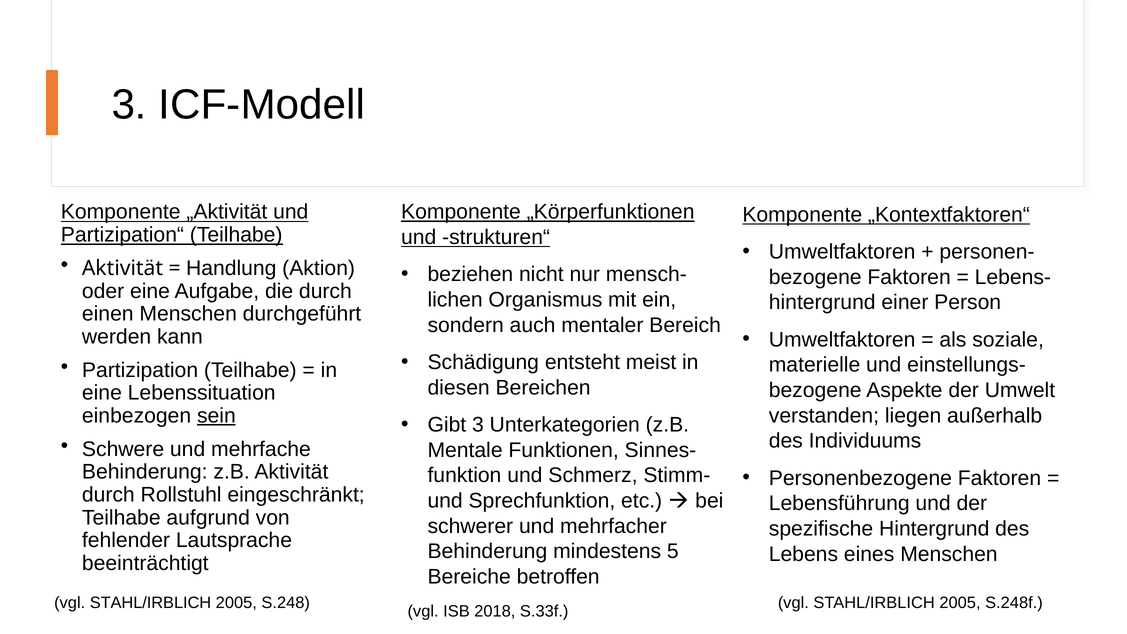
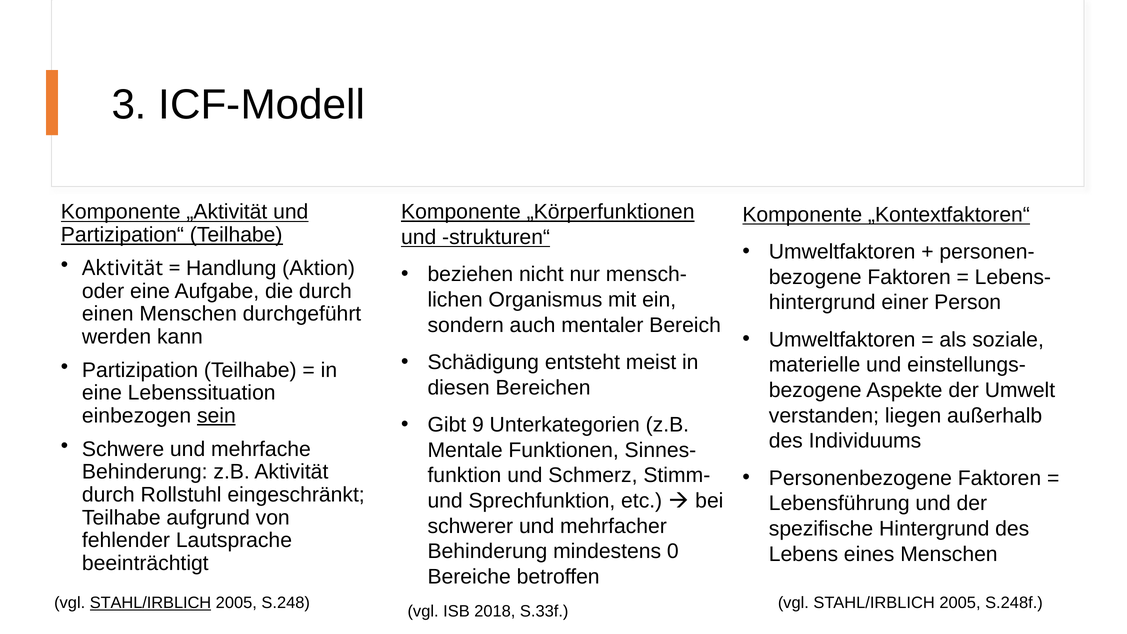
Gibt 3: 3 -> 9 (478, 425)
5: 5 -> 0 (673, 551)
STAHL/IRBLICH underline: none -> present (151, 603)
